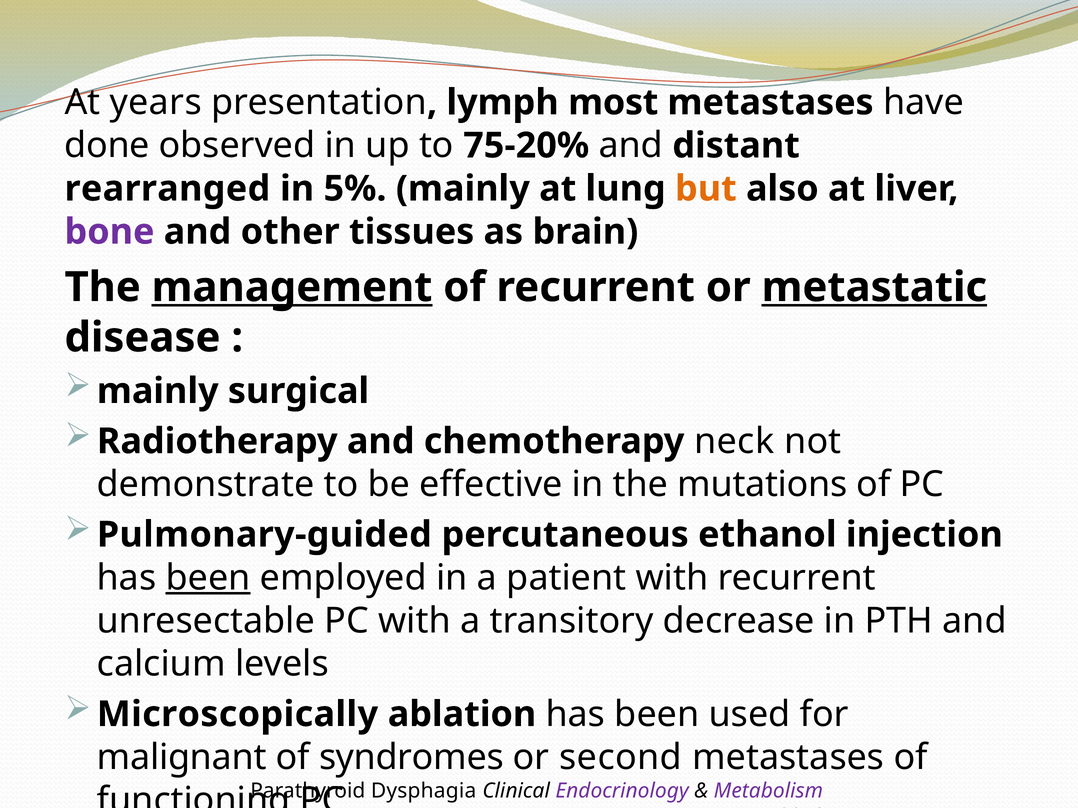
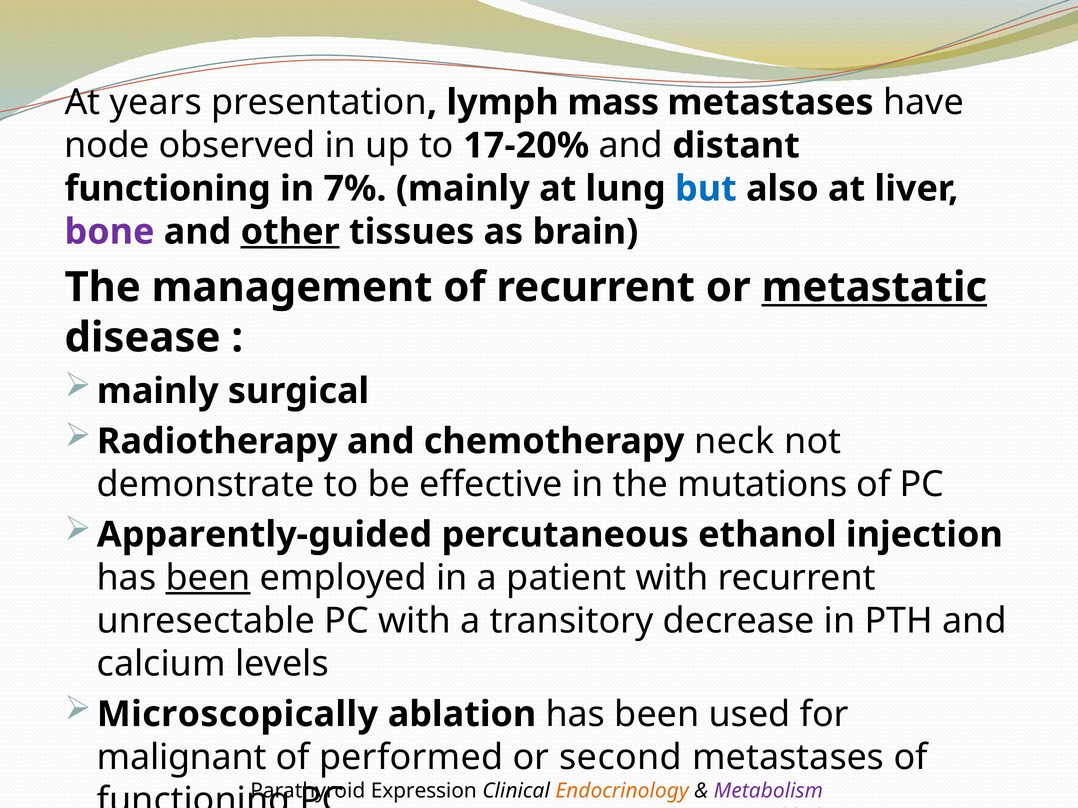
most: most -> mass (613, 103)
done: done -> node (107, 146)
75-20%: 75-20% -> 17-20% (526, 146)
rearranged: rearranged -> functioning (168, 189)
5%: 5% -> 7% (355, 189)
but colour: orange -> blue (706, 189)
other underline: none -> present (290, 232)
management underline: present -> none (292, 287)
Pulmonary-guided: Pulmonary-guided -> Apparently-guided (264, 535)
syndromes: syndromes -> performed (411, 758)
Dysphagia: Dysphagia -> Expression (424, 792)
Endocrinology colour: purple -> orange (622, 792)
